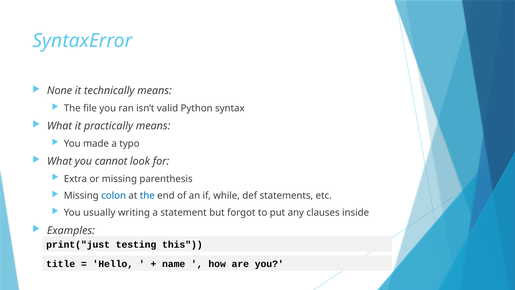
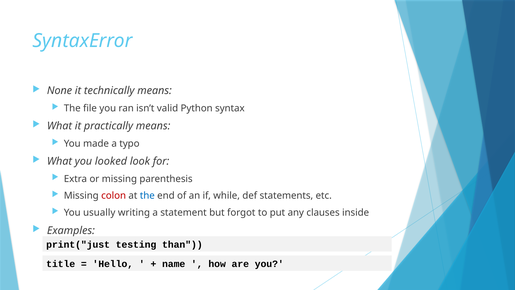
cannot: cannot -> looked (111, 161)
colon colour: blue -> red (114, 196)
this: this -> than (182, 244)
